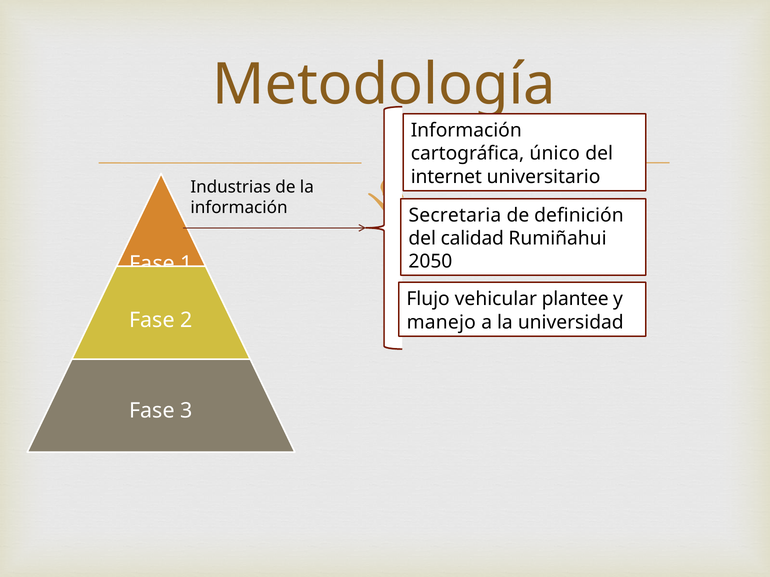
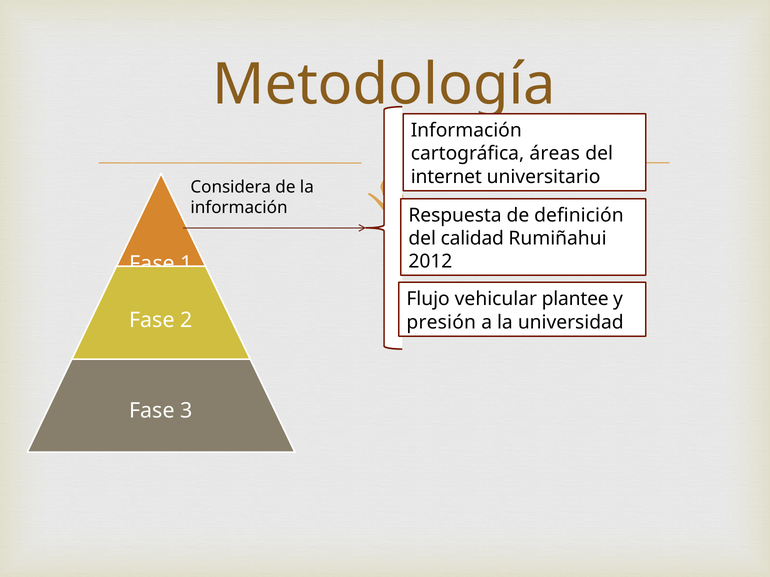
único: único -> áreas (555, 154)
Industrias: Industrias -> Considera (231, 187)
Secretaria: Secretaria -> Respuesta (455, 216)
2050: 2050 -> 2012 (430, 262)
manejo: manejo -> presión (441, 322)
